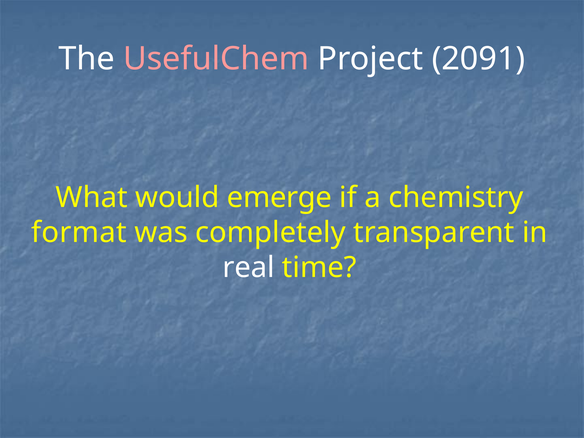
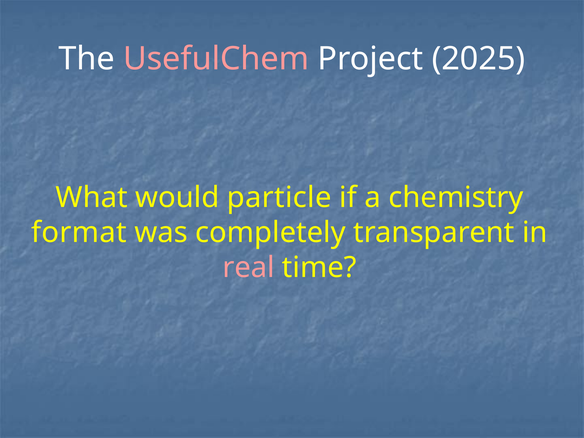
2091: 2091 -> 2025 (479, 59)
emerge: emerge -> particle (279, 198)
real colour: white -> pink (249, 268)
